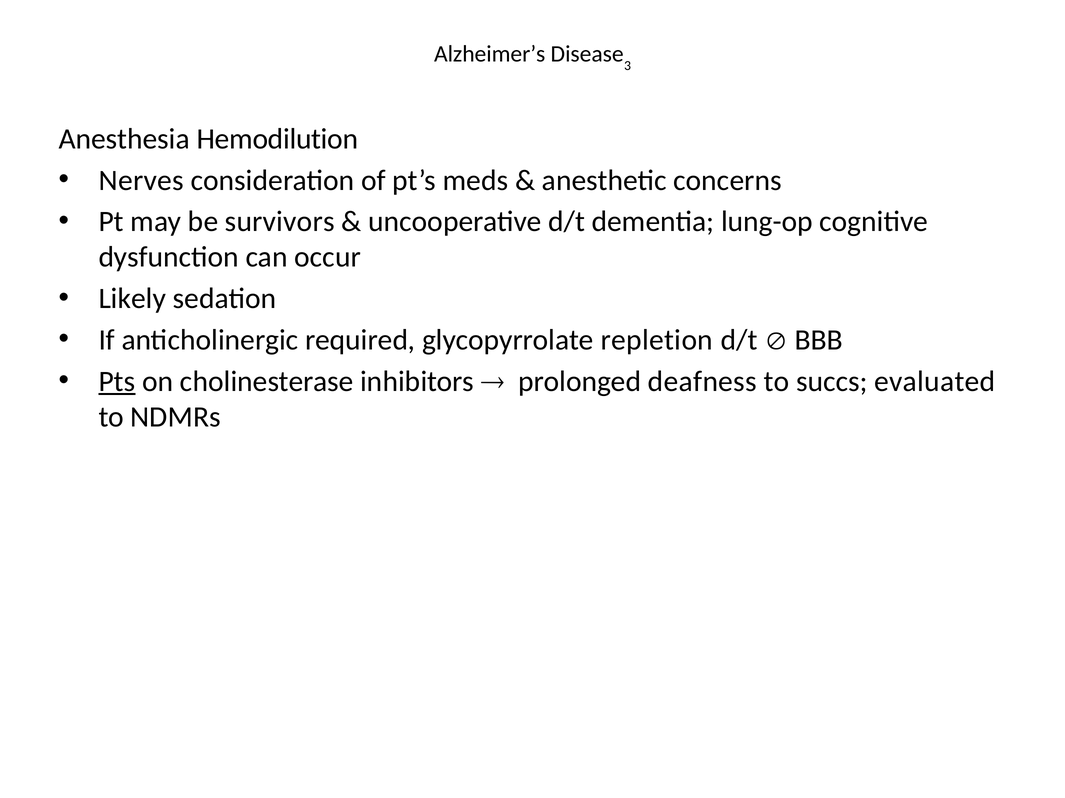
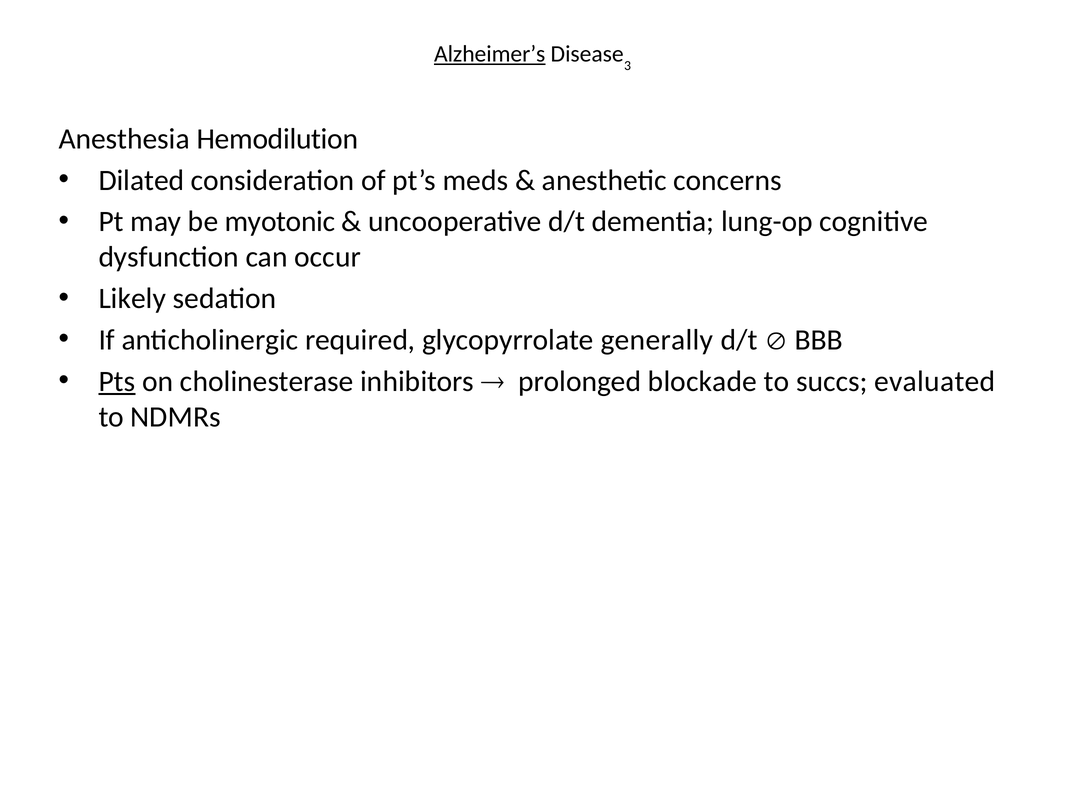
Alzheimer’s underline: none -> present (490, 54)
Nerves: Nerves -> Dilated (141, 180)
survivors: survivors -> myotonic (280, 222)
repletion: repletion -> generally (657, 340)
deafness: deafness -> blockade (703, 382)
